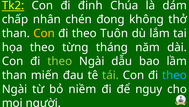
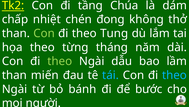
đinh: đinh -> tầng (90, 5)
nhân: nhân -> nhiệt (47, 19)
Con colour: yellow -> light green (44, 33)
Tuôn: Tuôn -> Tung (114, 33)
tái colour: light green -> light blue (110, 75)
niềm: niềm -> bánh (82, 89)
nguy: nguy -> bước (149, 89)
